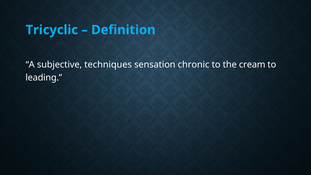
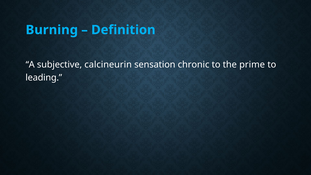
Tricyclic: Tricyclic -> Burning (52, 30)
techniques: techniques -> calcineurin (108, 65)
cream: cream -> prime (252, 65)
